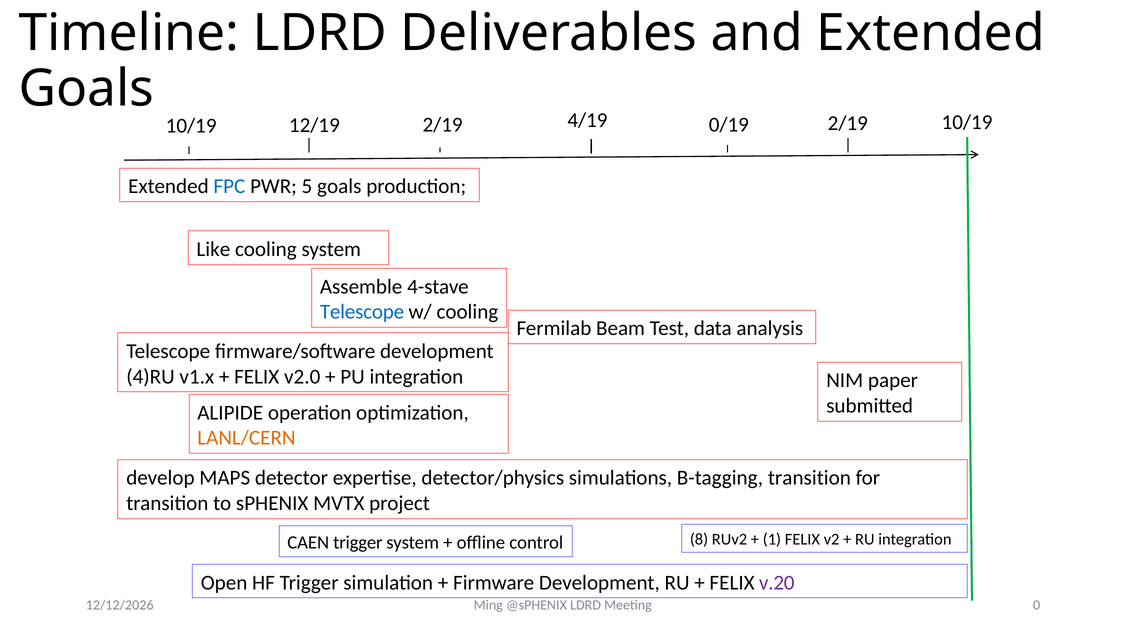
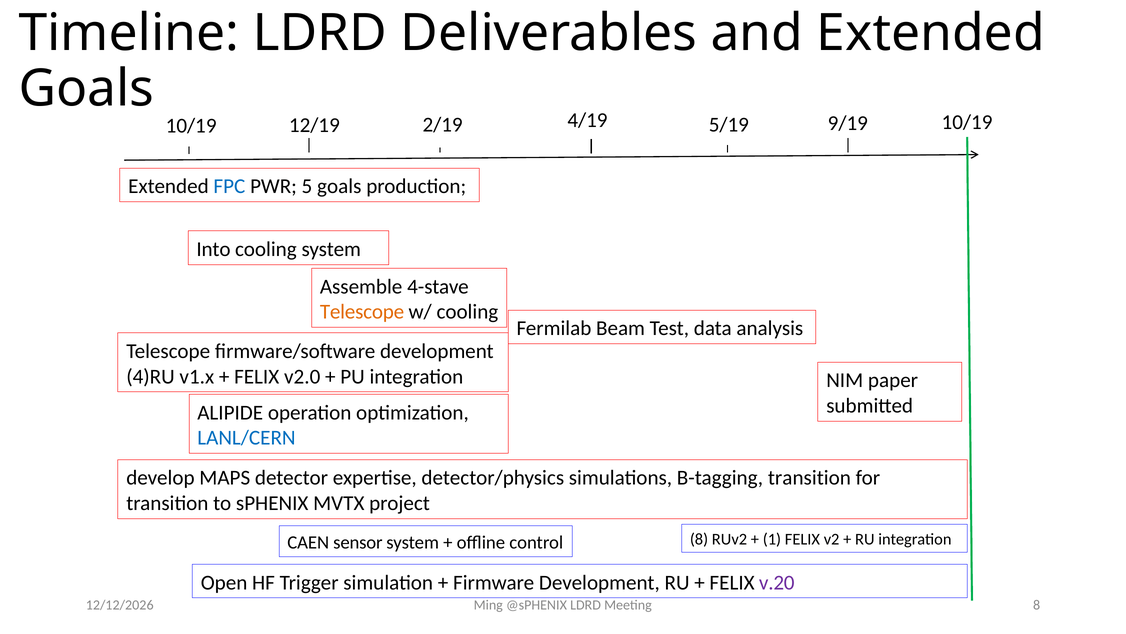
0/19: 0/19 -> 5/19 (729, 124)
2/19 2/19: 2/19 -> 9/19 (848, 123)
Like: Like -> Into (213, 249)
Telescope colour: blue -> orange (362, 312)
LANL/CERN colour: orange -> blue (246, 437)
CAEN trigger: trigger -> sensor (358, 542)
Meeting 0: 0 -> 8 (1037, 605)
